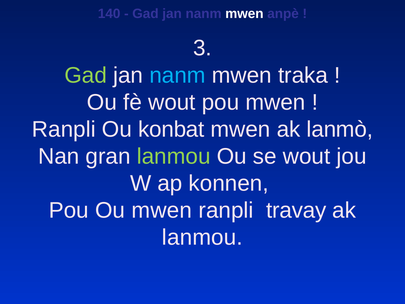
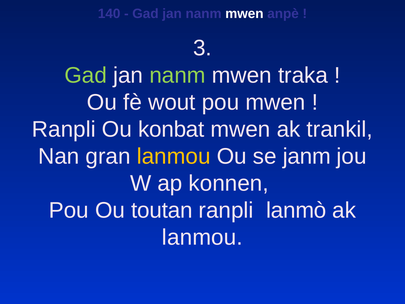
nanm colour: light blue -> light green (177, 75)
lanmò: lanmò -> trankil (340, 129)
lanmou colour: light green -> yellow (174, 156)
se wout: wout -> janm (307, 156)
Ou mwen: mwen -> toutan (162, 210)
travay: travay -> lanmò (296, 210)
